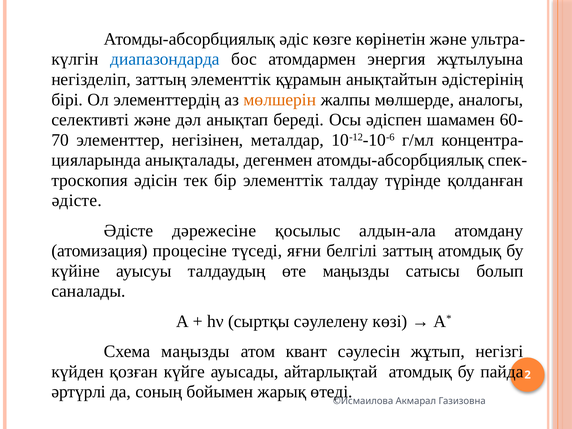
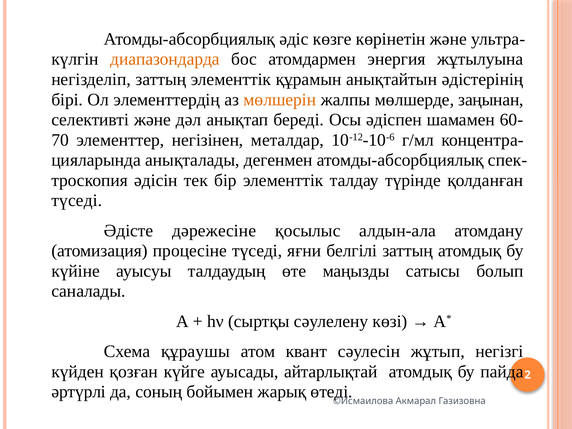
диапазондарда colour: blue -> orange (165, 59)
аналогы: аналогы -> заңынан (491, 100)
әдісте: әдісте -> түседі (77, 200)
Схема маңызды: маңызды -> құраушы (195, 351)
